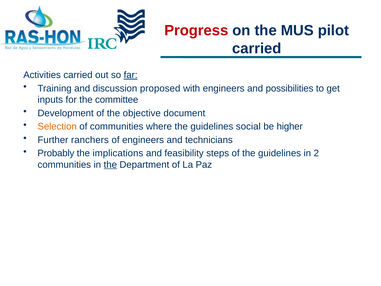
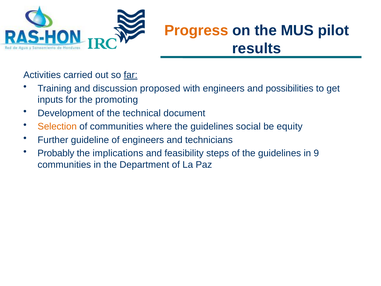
Progress colour: red -> orange (196, 31)
carried: carried -> results (257, 48)
committee: committee -> promoting (117, 100)
objective: objective -> technical (142, 113)
higher: higher -> equity (290, 126)
ranchers: ranchers -> guideline (90, 140)
2: 2 -> 9 (316, 153)
the underline: present -> none (110, 164)
